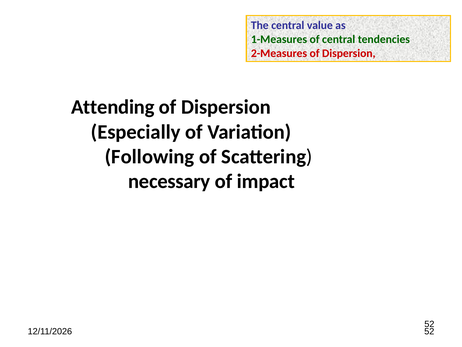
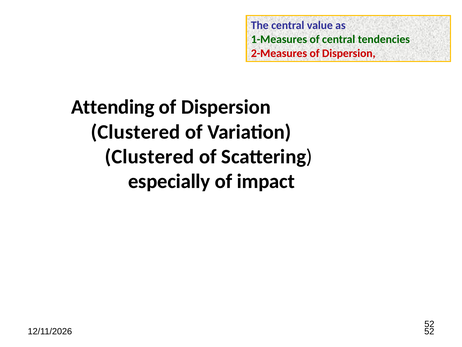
Especially: Especially -> Clustered (136, 132)
Following: Following -> Clustered (150, 156)
necessary: necessary -> especially (169, 181)
